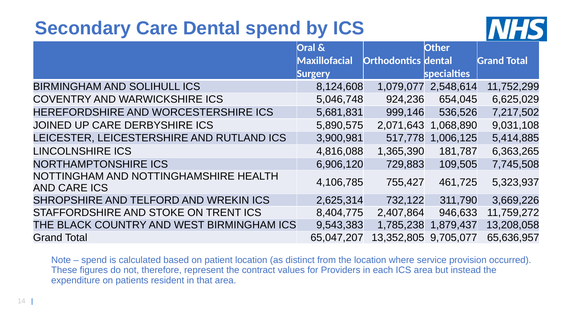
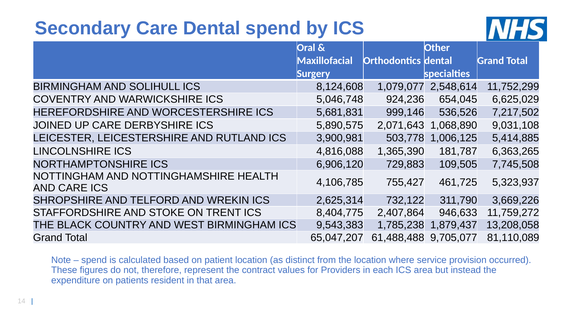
517,778: 517,778 -> 503,778 (405, 138)
13,352,805: 13,352,805 -> 61,488,488 (398, 237)
65,636,957: 65,636,957 -> 81,110,089 (513, 237)
